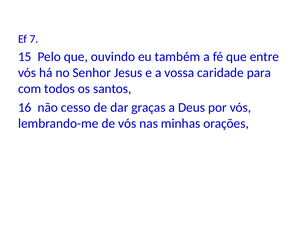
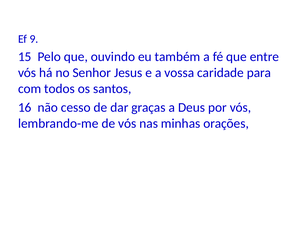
7: 7 -> 9 (34, 39)
